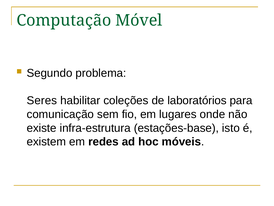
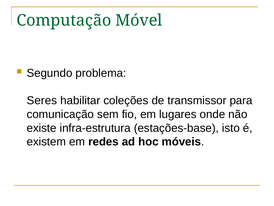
laboratórios: laboratórios -> transmissor (197, 100)
